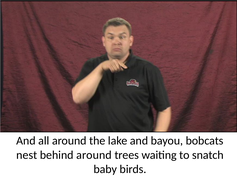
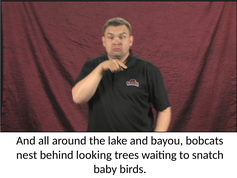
behind around: around -> looking (94, 155)
